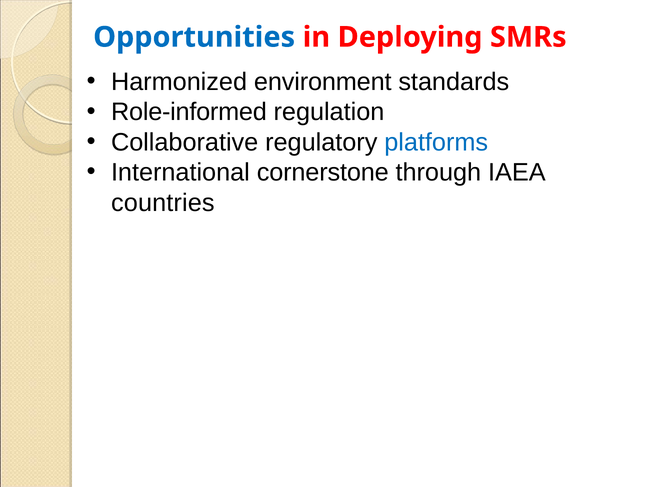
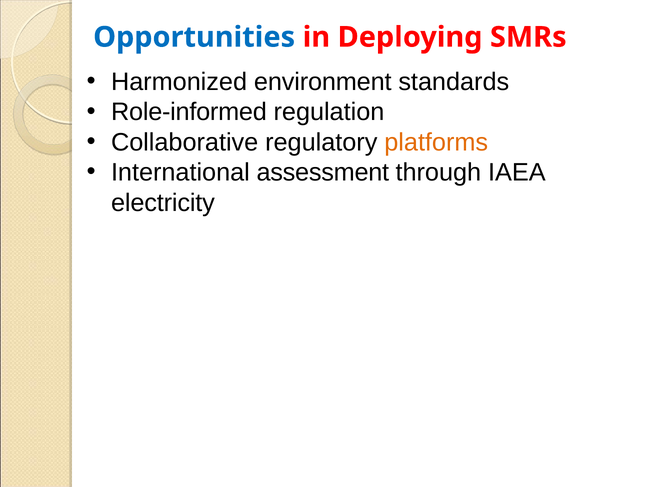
platforms colour: blue -> orange (436, 142)
cornerstone: cornerstone -> assessment (323, 173)
countries: countries -> electricity (163, 203)
